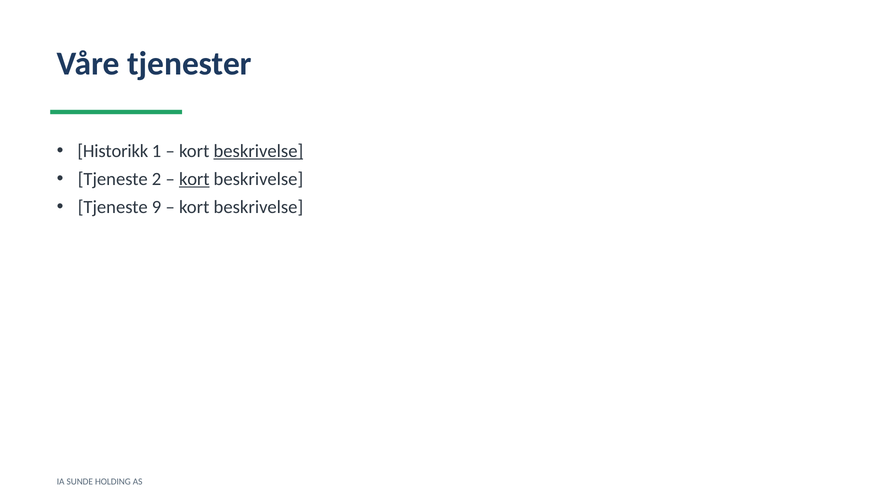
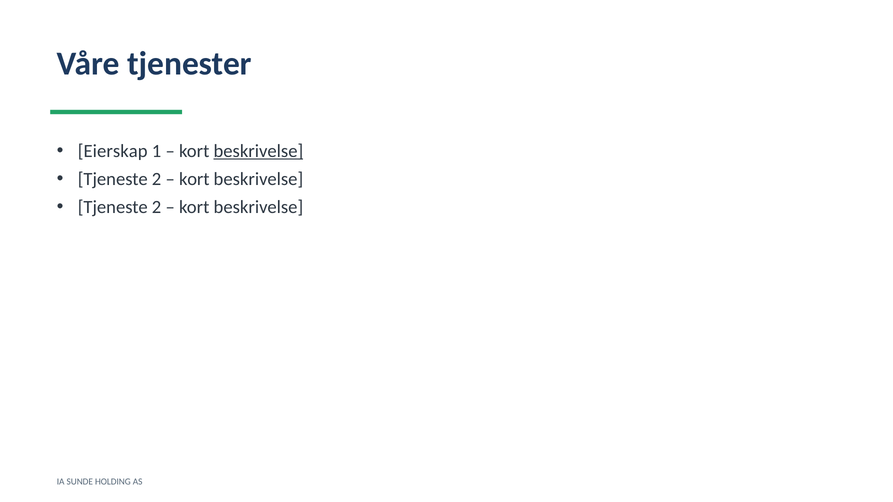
Historikk: Historikk -> Eierskap (113, 151)
kort underline: present -> none (194, 179)
9: 9 -> 2 (157, 207)
